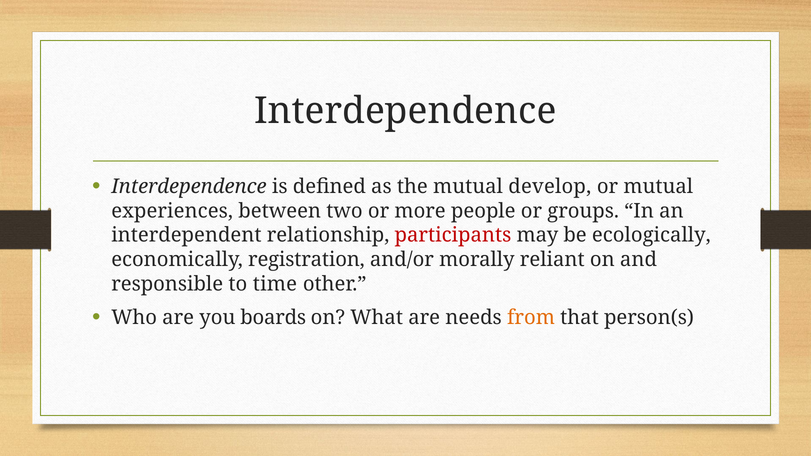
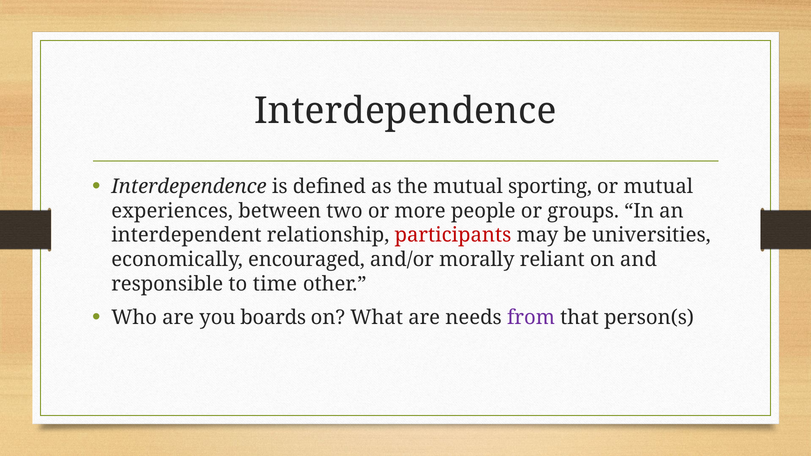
develop: develop -> sporting (550, 187)
ecologically: ecologically -> universities (651, 235)
registration: registration -> encouraged (306, 260)
from colour: orange -> purple (531, 317)
